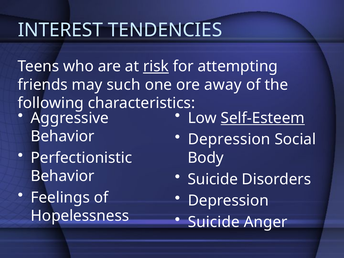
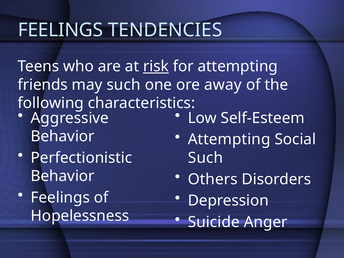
INTEREST: INTEREST -> FEELINGS (60, 30)
Self-Esteem underline: present -> none (263, 118)
Depression: Depression -> Attempting (229, 139)
Body: Body -> Such (206, 158)
Suicide: Suicide -> Others (213, 179)
